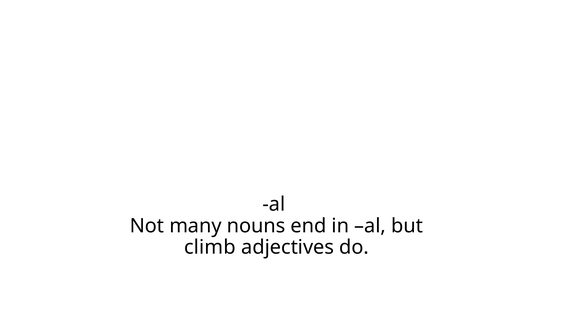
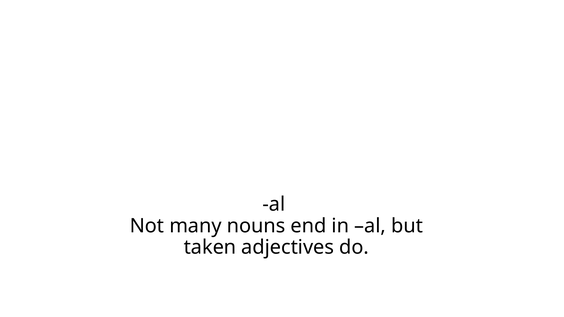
climb: climb -> taken (210, 248)
